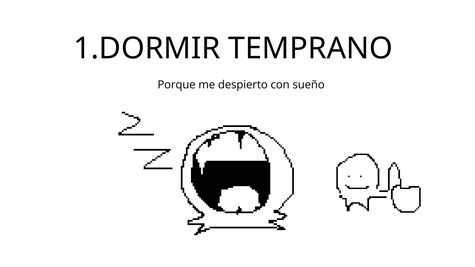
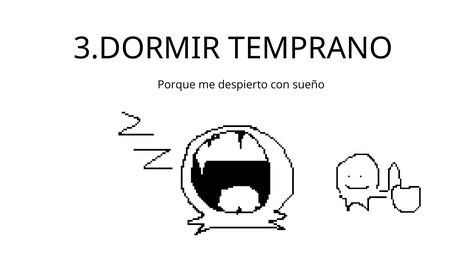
1.DORMIR: 1.DORMIR -> 3.DORMIR (147, 49)
